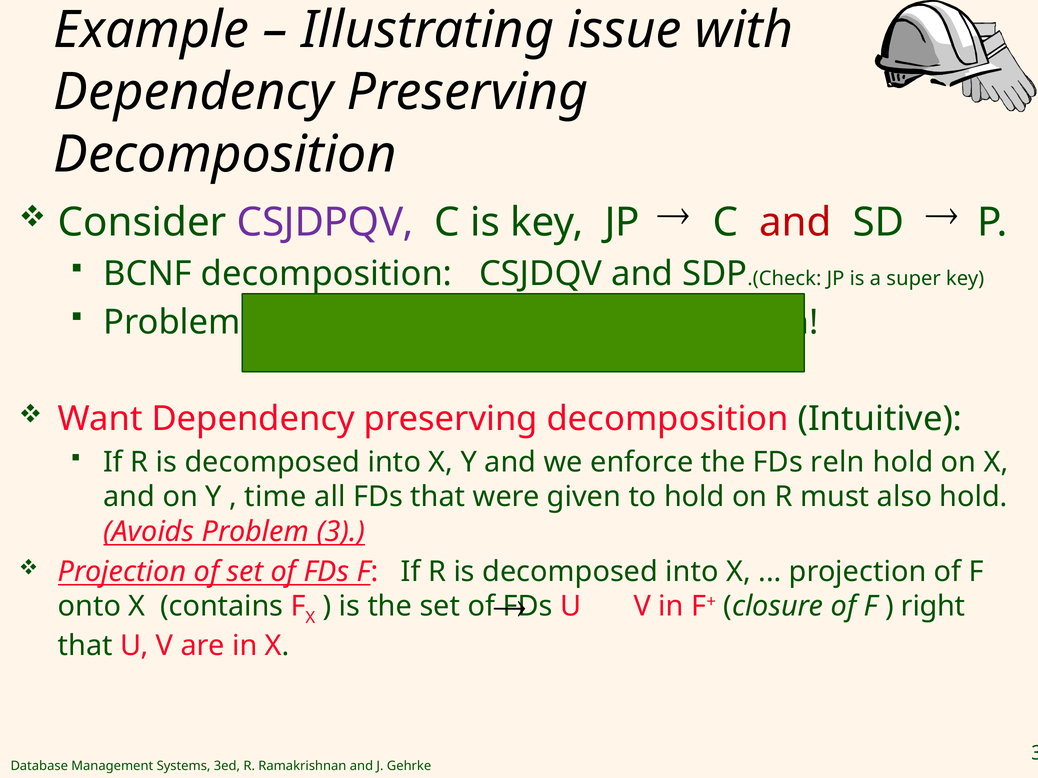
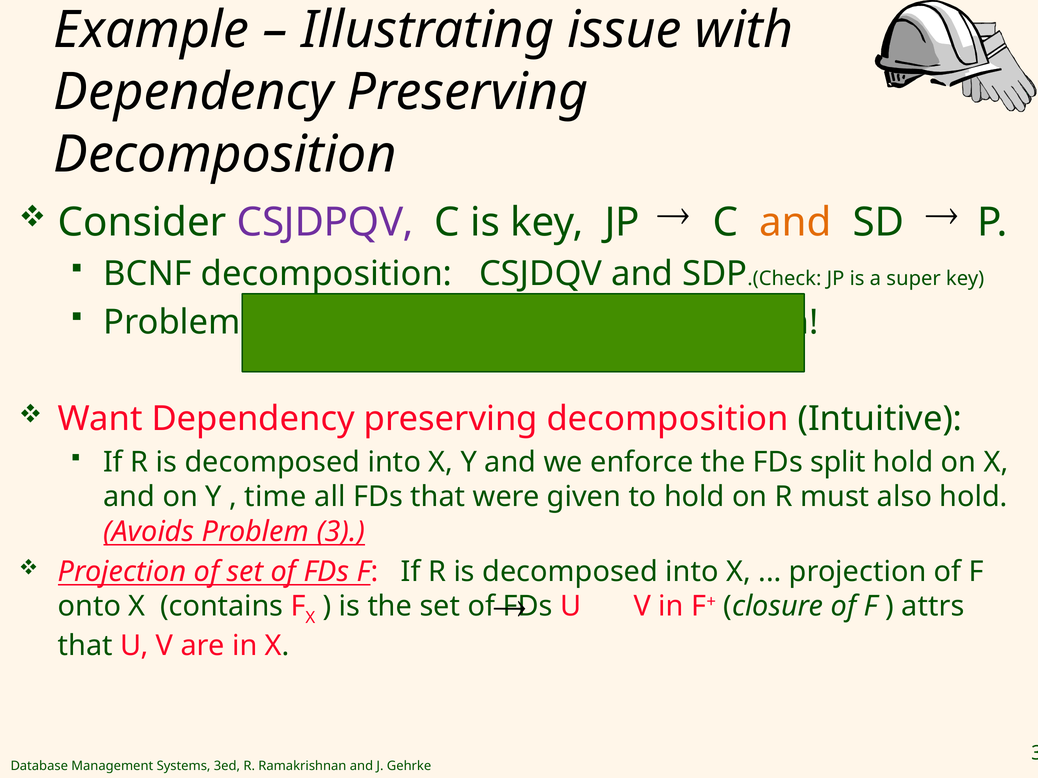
and colour: red -> orange (796, 222)
reln: reln -> split (838, 463)
right: right -> attrs (933, 607)
